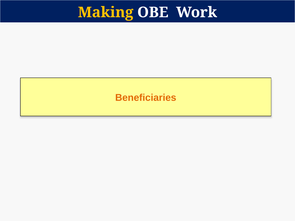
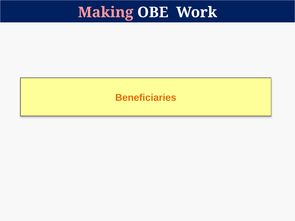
Making colour: yellow -> pink (106, 12)
